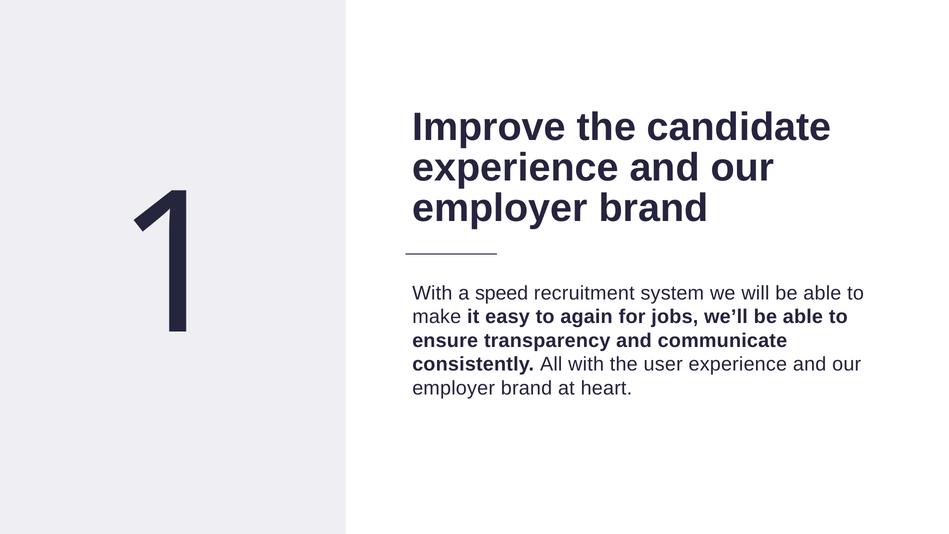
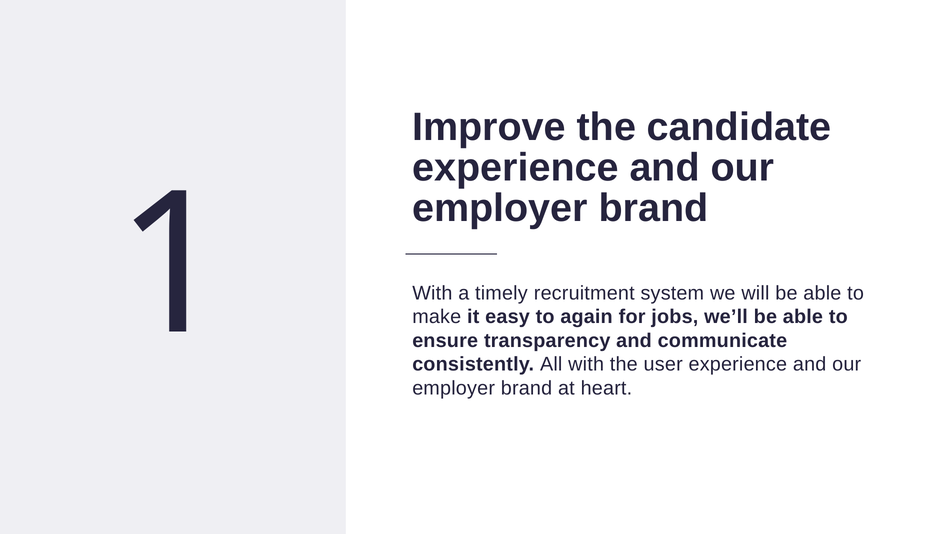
speed: speed -> timely (501, 293)
